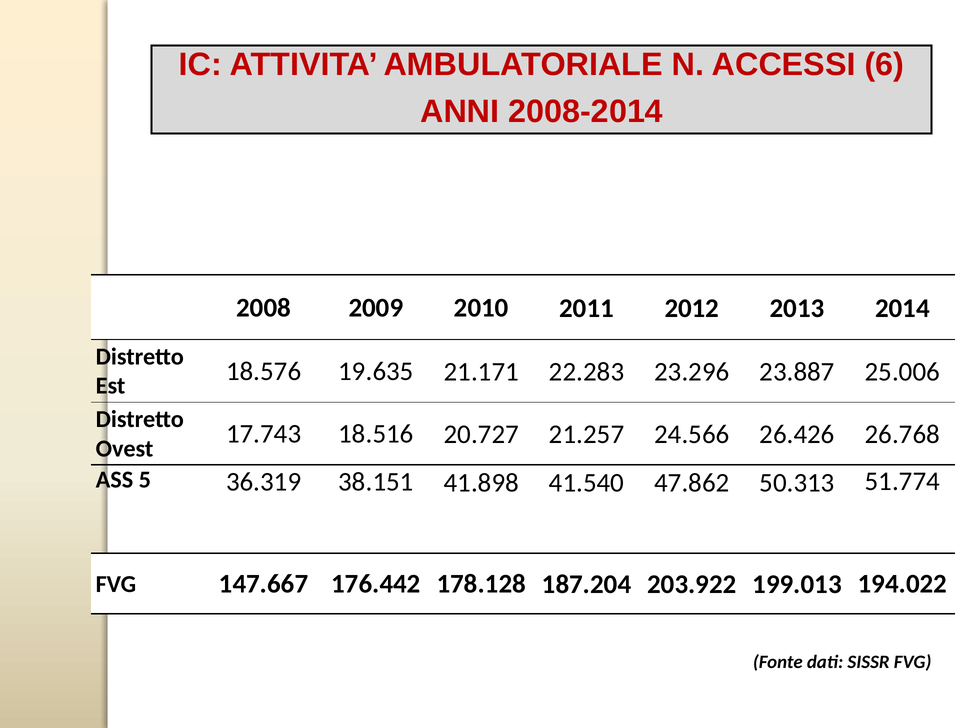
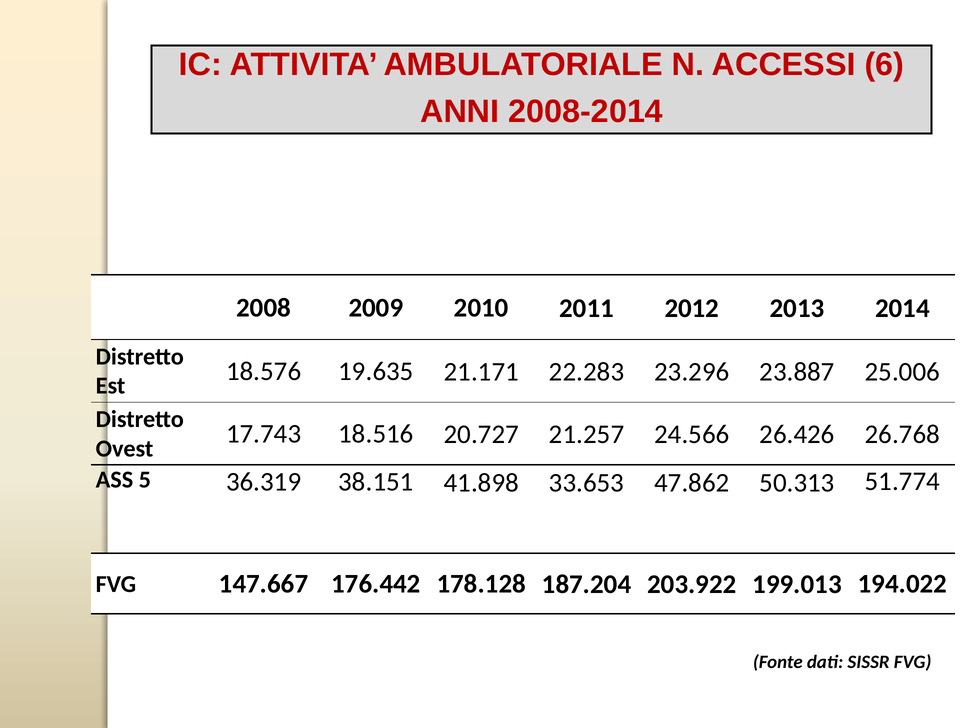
41.540: 41.540 -> 33.653 (587, 483)
